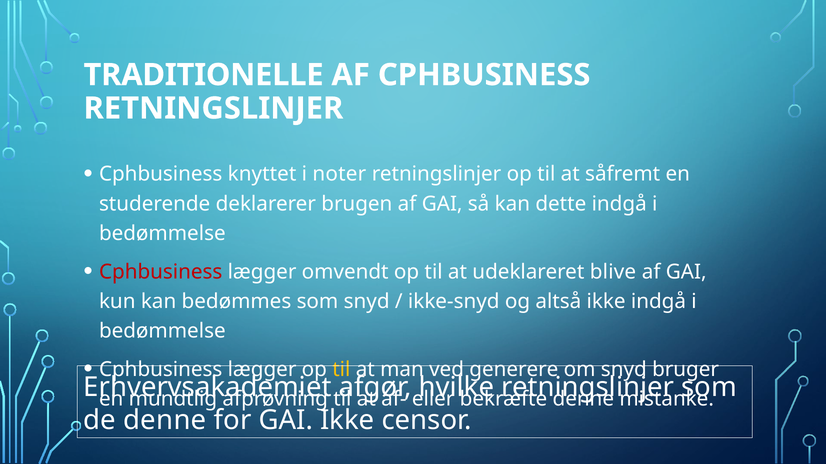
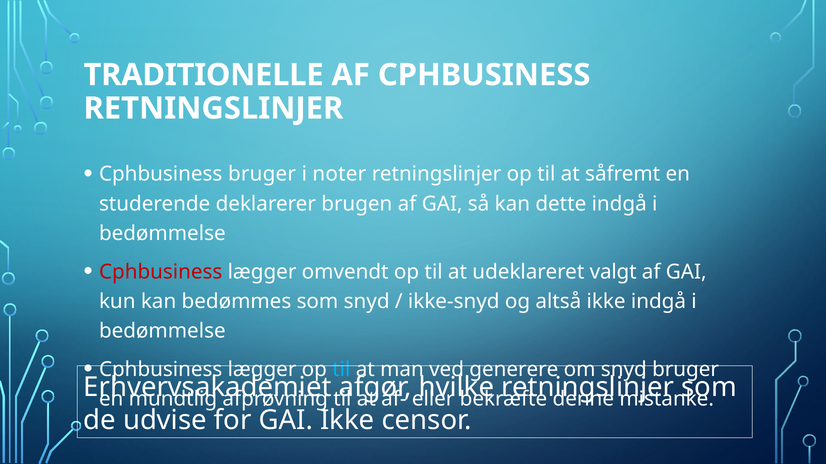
Cphbusiness knyttet: knyttet -> bruger (262, 174)
blive: blive -> valgt (613, 272)
til colour: yellow -> light blue (341, 370)
de denne: denne -> udvise (165, 421)
